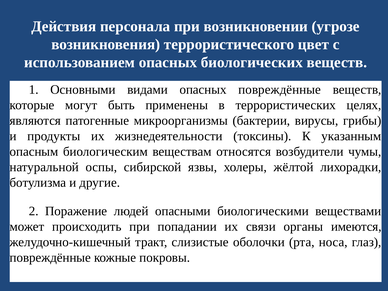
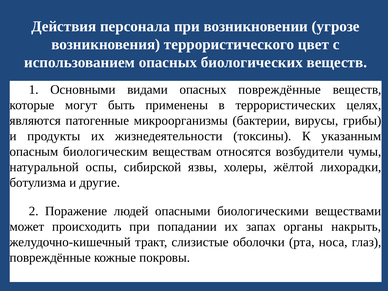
связи: связи -> запах (261, 227)
имеются: имеются -> накрыть (356, 227)
